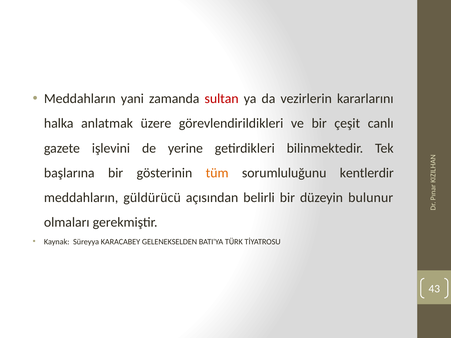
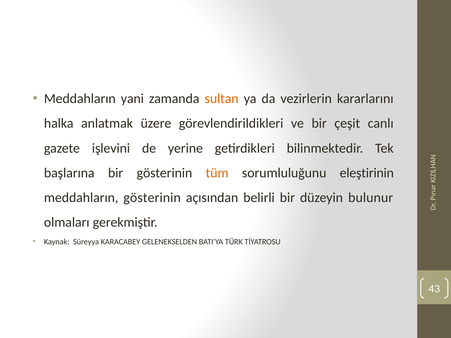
sultan colour: red -> orange (222, 99)
kentlerdir: kentlerdir -> eleştirinin (367, 173)
meddahların güldürücü: güldürücü -> gösterinin (152, 198)
